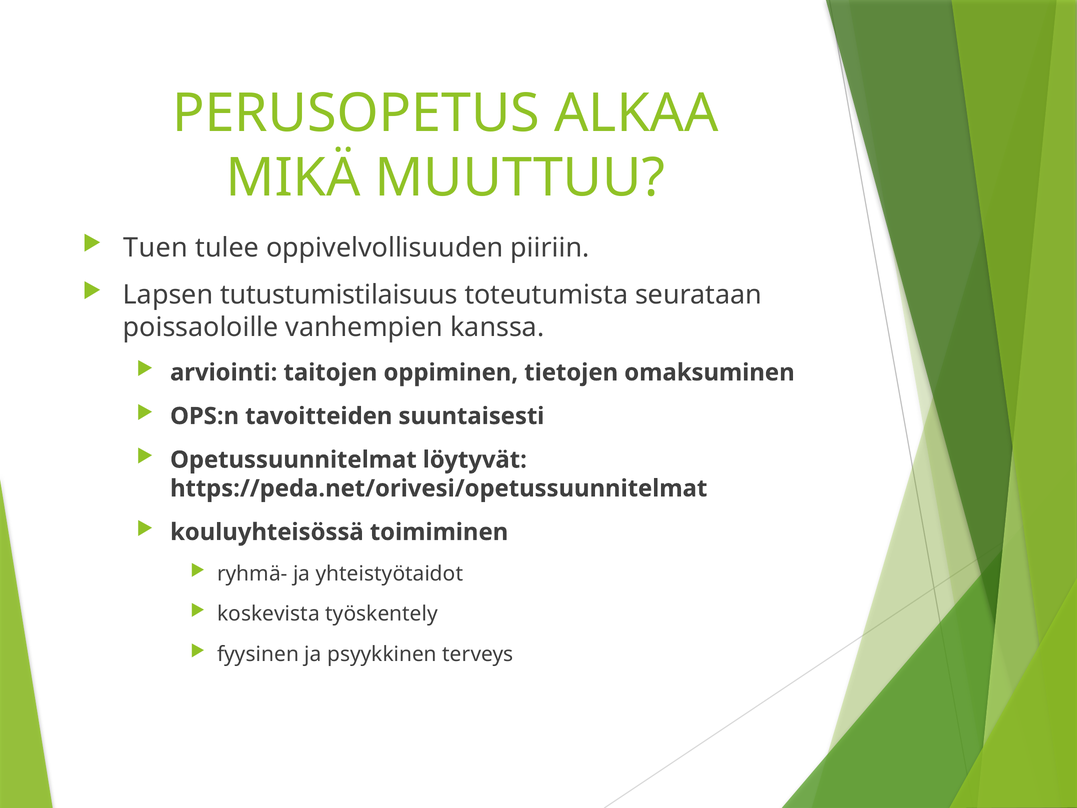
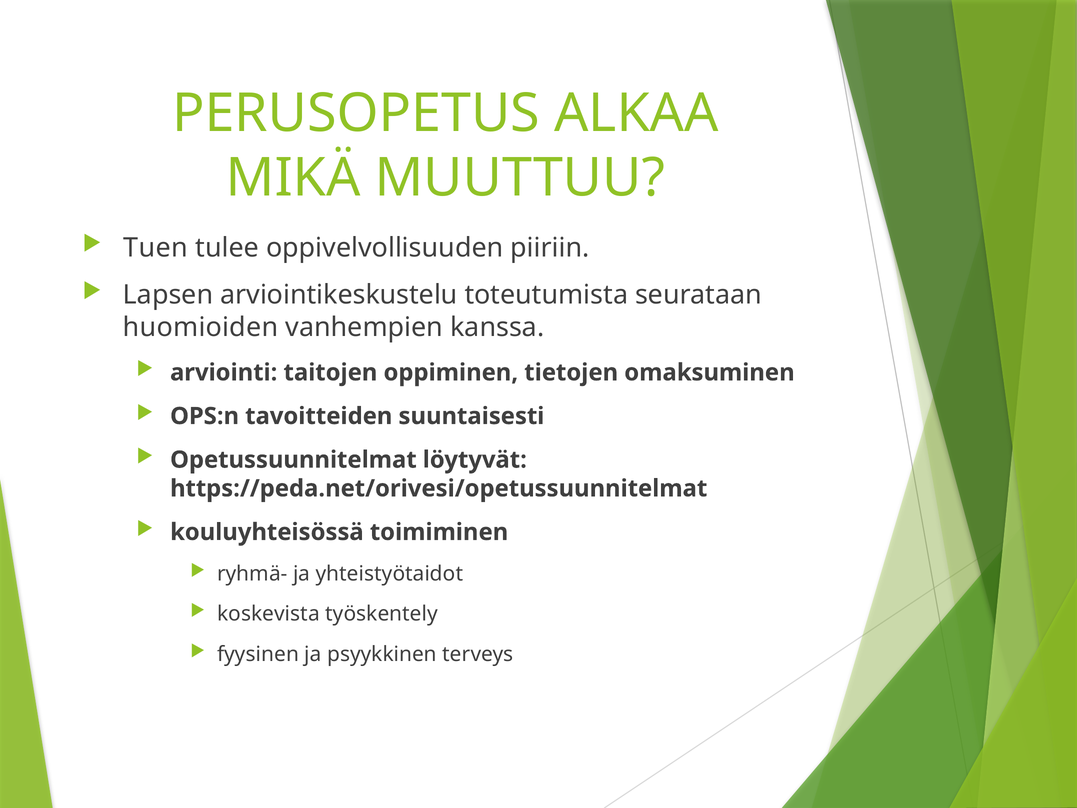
tutustumistilaisuus: tutustumistilaisuus -> arviointikeskustelu (339, 295)
poissaoloille: poissaoloille -> huomioiden (201, 327)
